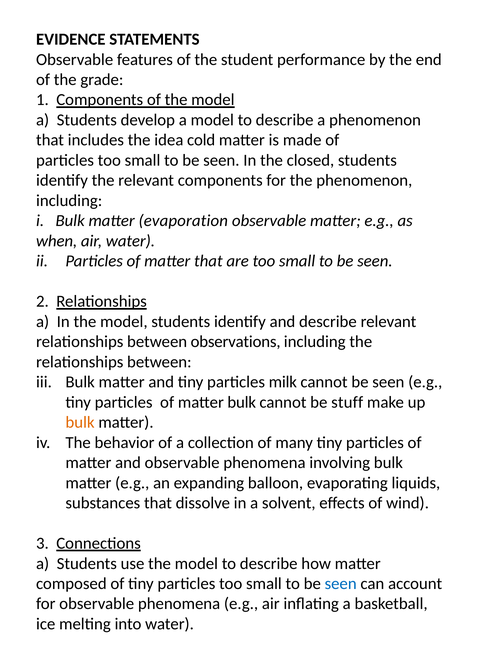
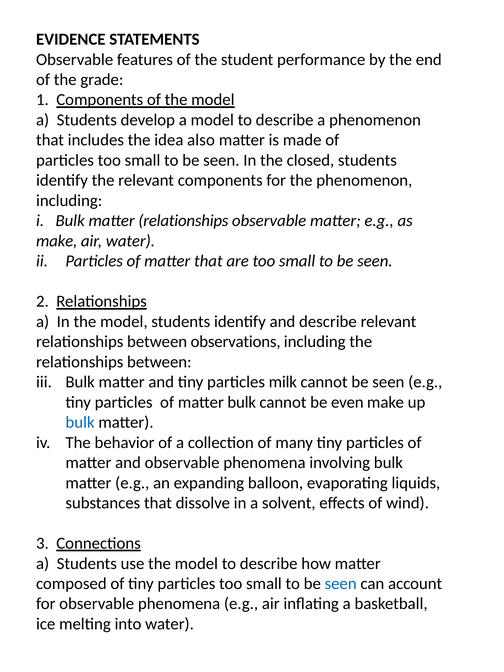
cold: cold -> also (201, 140)
matter evaporation: evaporation -> relationships (183, 221)
when: when -> make (57, 241)
stuff: stuff -> even (347, 402)
bulk colour: orange -> blue (80, 422)
